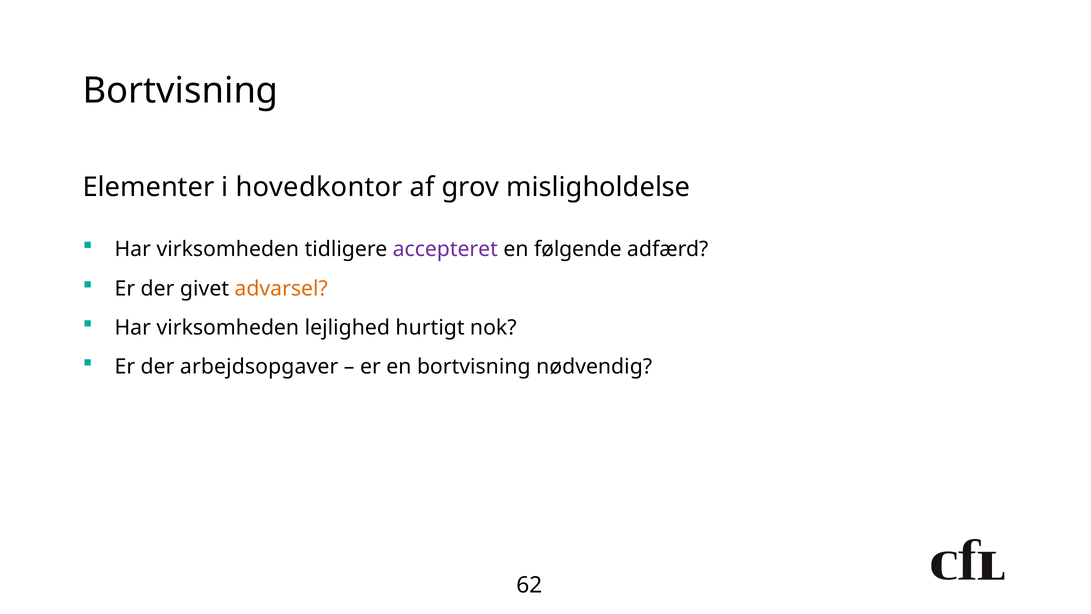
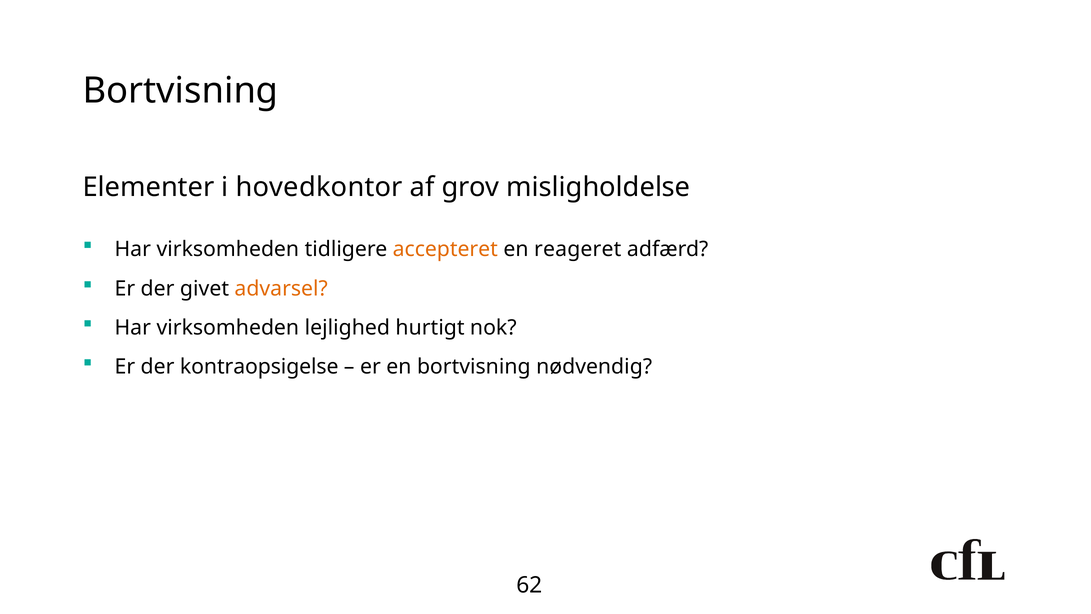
accepteret colour: purple -> orange (445, 249)
følgende: følgende -> reageret (578, 249)
arbejdsopgaver: arbejdsopgaver -> kontraopsigelse (259, 367)
